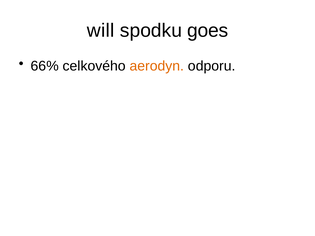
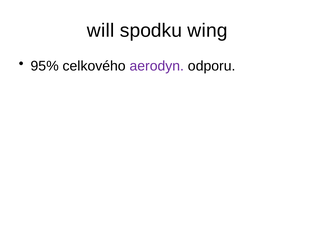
goes: goes -> wing (208, 30)
66%: 66% -> 95% (45, 66)
aerodyn colour: orange -> purple (157, 66)
